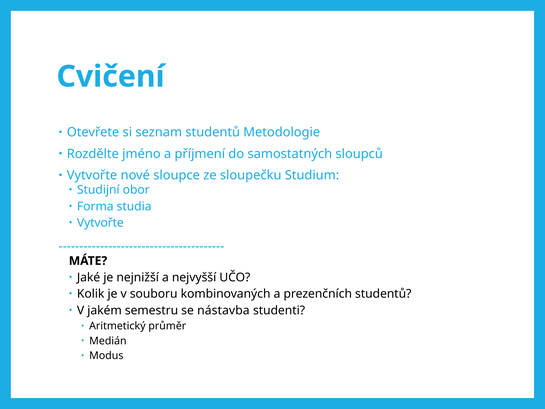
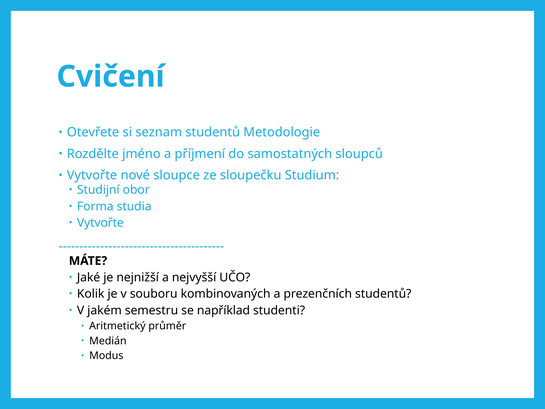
nástavba: nástavba -> například (223, 310)
